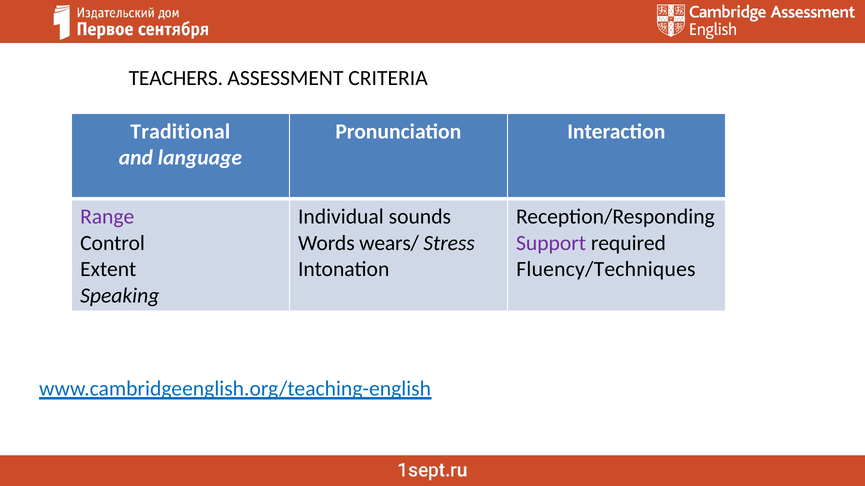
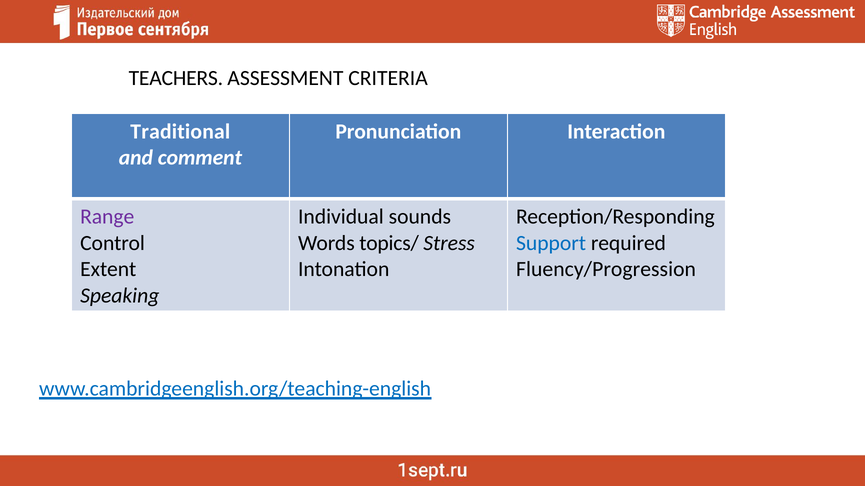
language: language -> comment (200, 158)
wears/: wears/ -> topics/ (389, 243)
Support colour: purple -> blue (551, 243)
Fluency/Techniques: Fluency/Techniques -> Fluency/Progression (606, 270)
